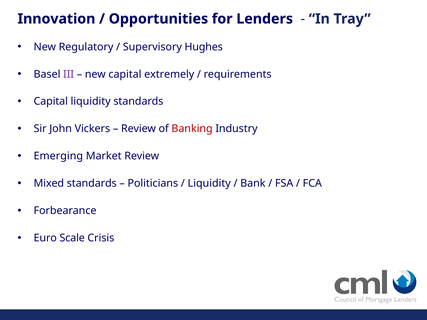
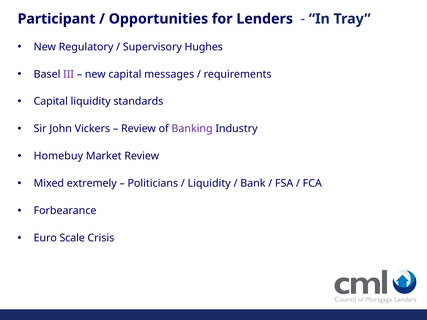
Innovation: Innovation -> Participant (57, 19)
extremely: extremely -> messages (169, 74)
Banking colour: red -> purple (192, 129)
Emerging: Emerging -> Homebuy (58, 156)
Mixed standards: standards -> extremely (92, 183)
